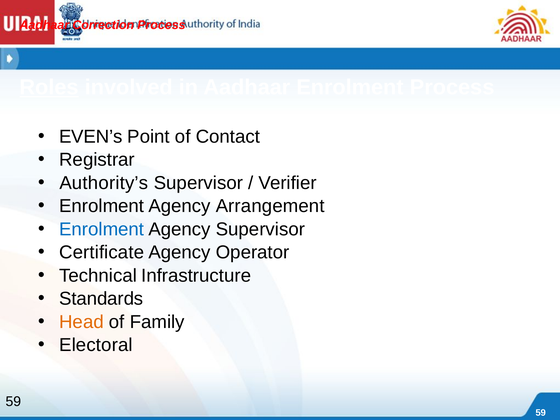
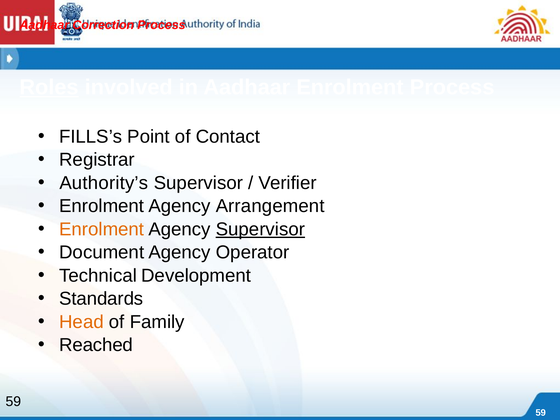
EVEN’s: EVEN’s -> FILLS’s (91, 137)
Enrolment colour: blue -> orange (102, 229)
Supervisor underline: none -> present (260, 229)
Certificate: Certificate -> Document (102, 252)
Infrastructure: Infrastructure -> Development (196, 276)
Electoral: Electoral -> Reached (96, 345)
